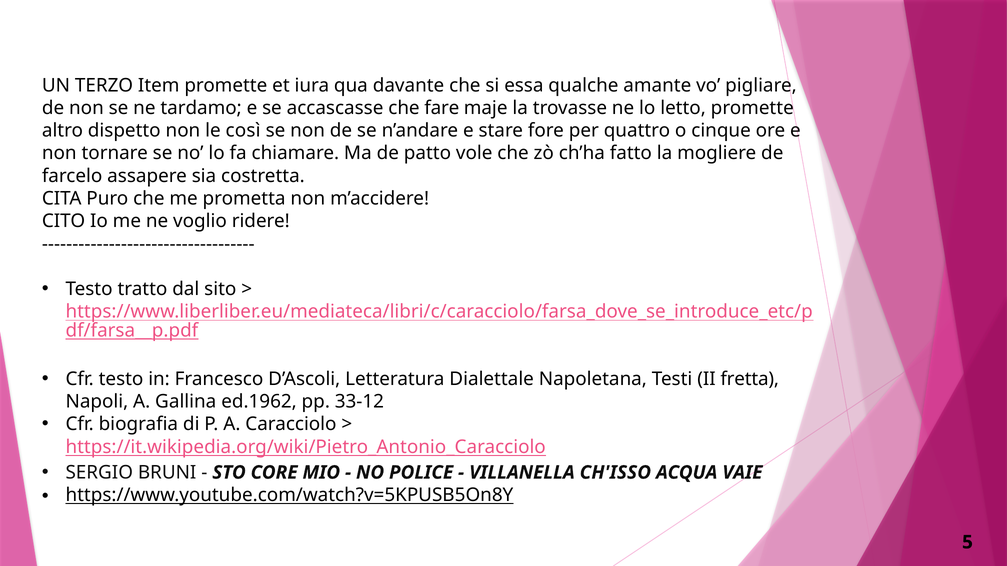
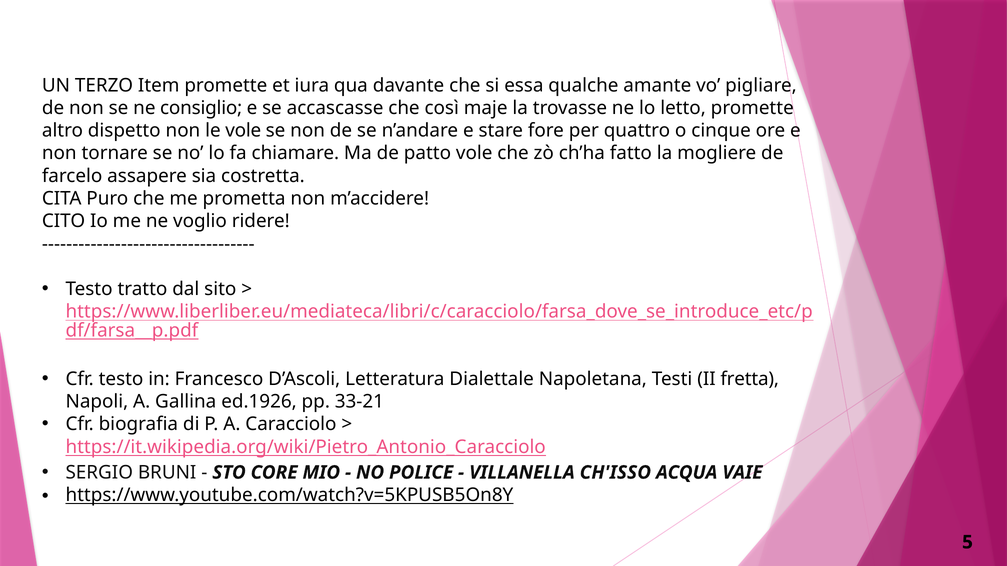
tardamo: tardamo -> consiglio (201, 108)
fare: fare -> così (442, 108)
le così: così -> vole (243, 131)
ed.1962: ed.1962 -> ed.1926 (259, 402)
33-12: 33-12 -> 33-21 (359, 402)
